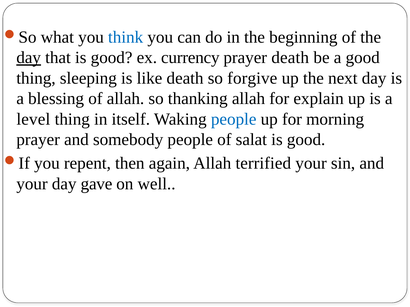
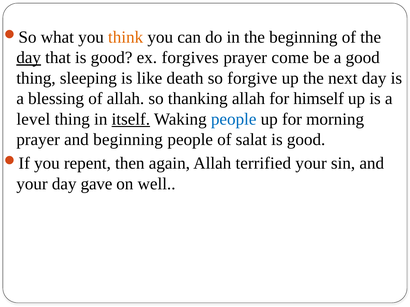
think colour: blue -> orange (126, 37)
currency: currency -> forgives (190, 58)
prayer death: death -> come (290, 58)
explain: explain -> himself (319, 99)
itself underline: none -> present (131, 119)
and somebody: somebody -> beginning (128, 140)
